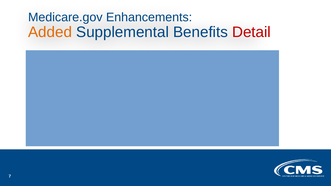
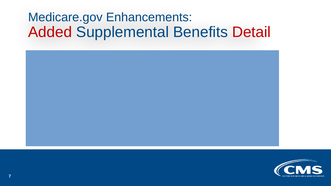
Added colour: orange -> red (50, 32)
